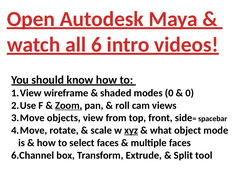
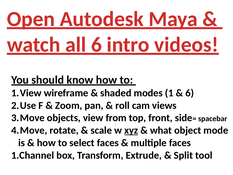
modes 0: 0 -> 1 (169, 93)
0: 0 -> 6 (190, 93)
Zoom underline: present -> none (69, 105)
6.Channel: 6.Channel -> 1.Channel (33, 155)
